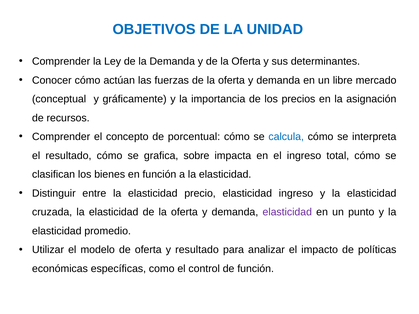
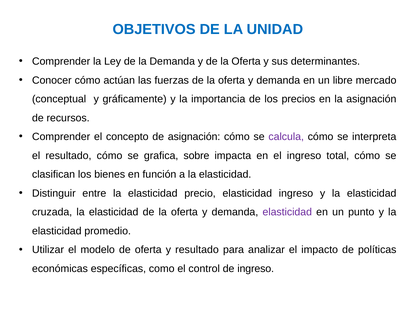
de porcentual: porcentual -> asignación (194, 137)
calcula colour: blue -> purple (286, 137)
de función: función -> ingreso (256, 269)
